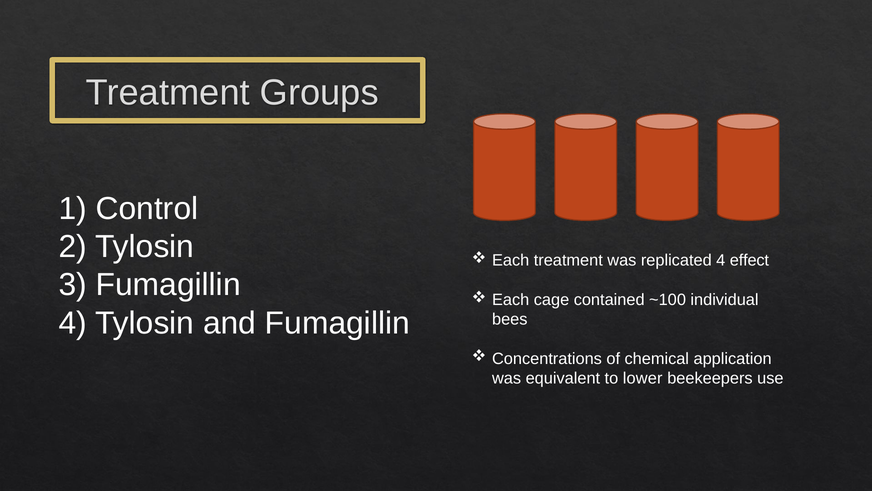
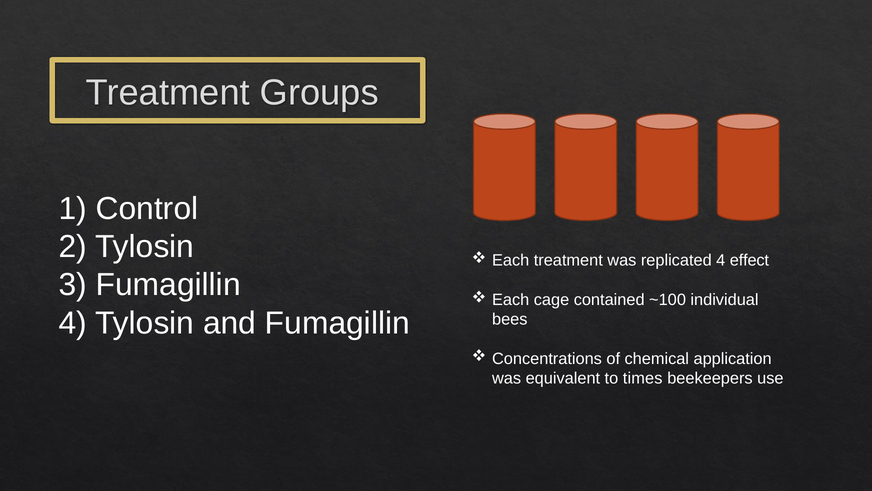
lower: lower -> times (643, 378)
